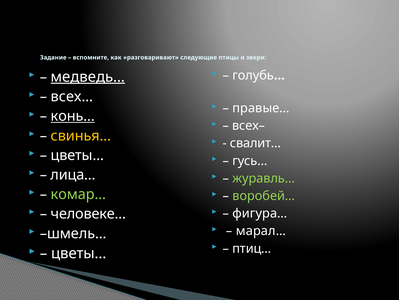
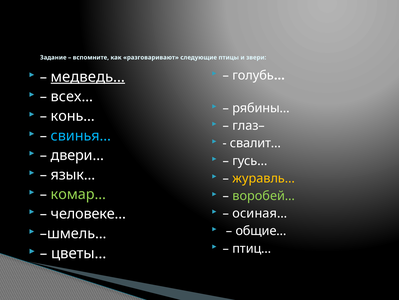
правые…: правые… -> рябины… (261, 108)
конь… underline: present -> none (73, 116)
всех–: всех– -> глаз– (249, 125)
свинья… colour: yellow -> light blue (81, 135)
цветы…: цветы… -> двери… (77, 155)
лица…: лица… -> язык… (73, 174)
журавль… colour: light green -> yellow (264, 178)
фигура…: фигура… -> осиная… (260, 213)
марал…: марал… -> общие… (261, 230)
